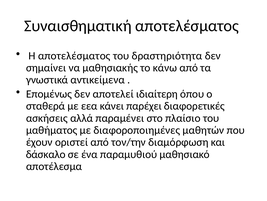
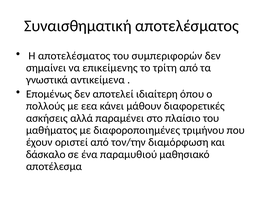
δραστηριότητα: δραστηριότητα -> συμπεριφορών (167, 56)
μαθησιακής: μαθησιακής -> επικείμενης (110, 68)
κάνω: κάνω -> τρίτη (165, 68)
σταθερά: σταθερά -> πολλούς (45, 106)
παρέχει: παρέχει -> μάθουν (144, 106)
μαθητών: μαθητών -> τριμήνου (203, 130)
